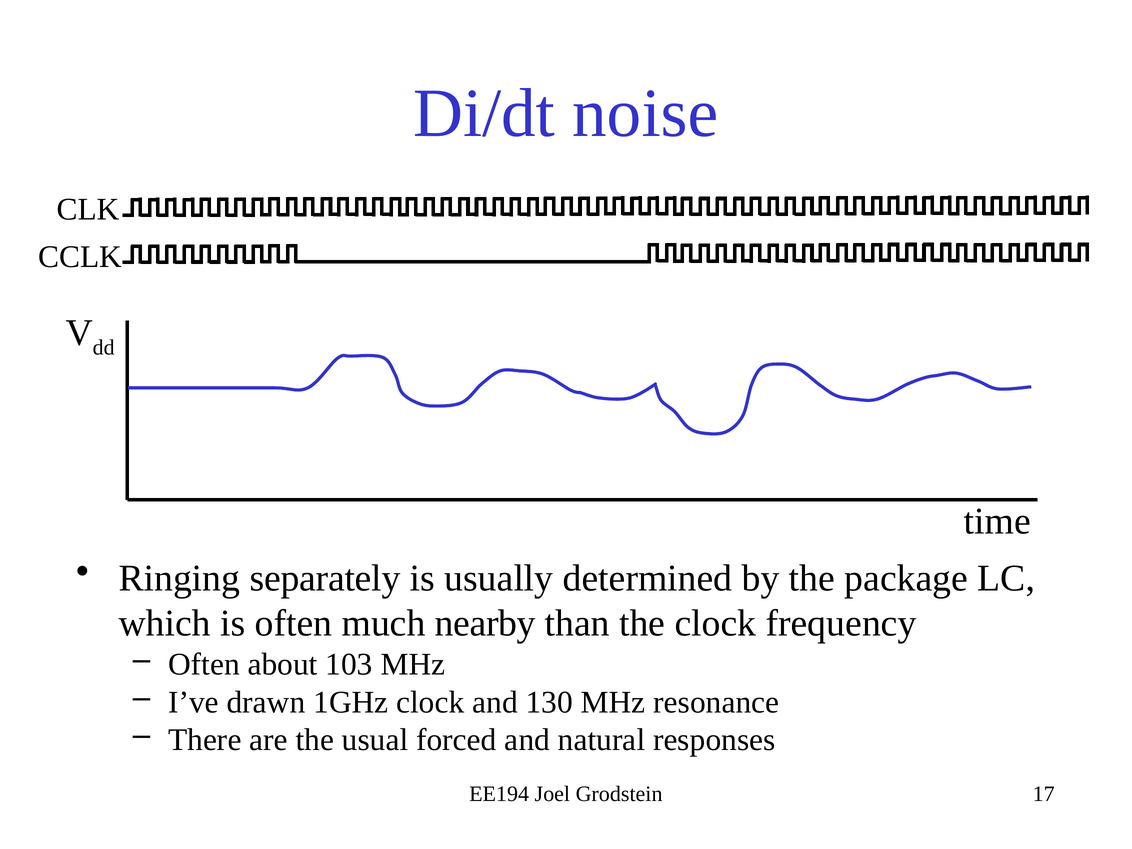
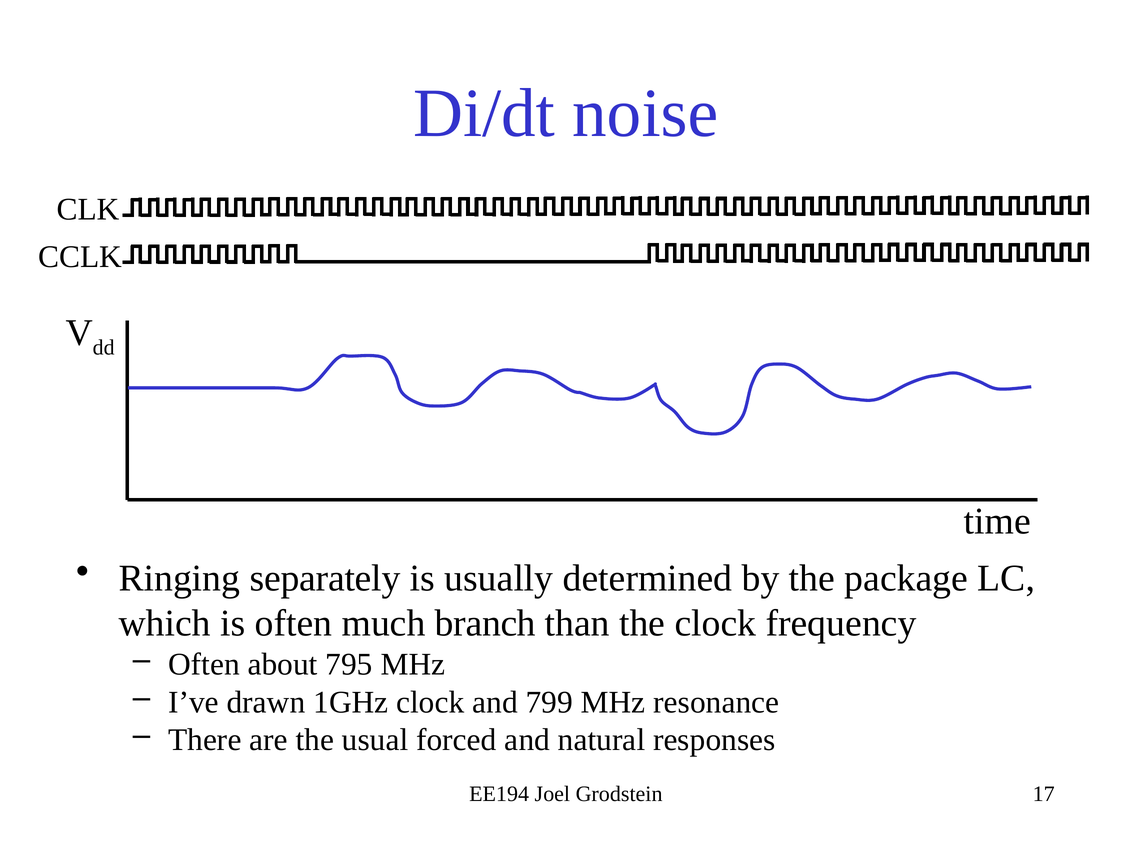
nearby: nearby -> branch (485, 623)
103: 103 -> 795 (349, 664)
130: 130 -> 799 (549, 702)
